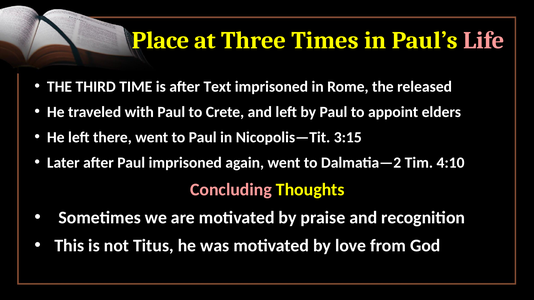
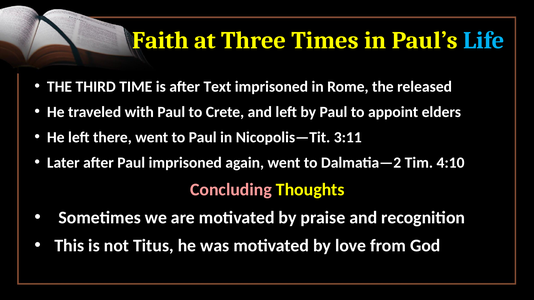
Place: Place -> Faith (161, 40)
Life colour: pink -> light blue (484, 40)
3:15: 3:15 -> 3:11 (348, 137)
